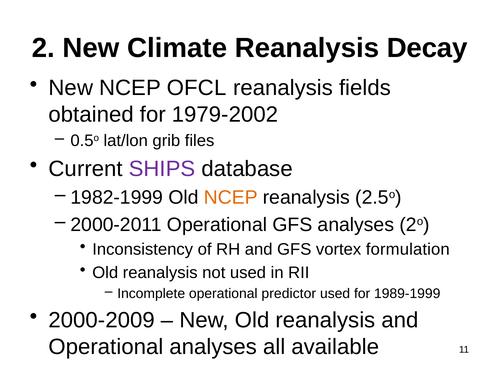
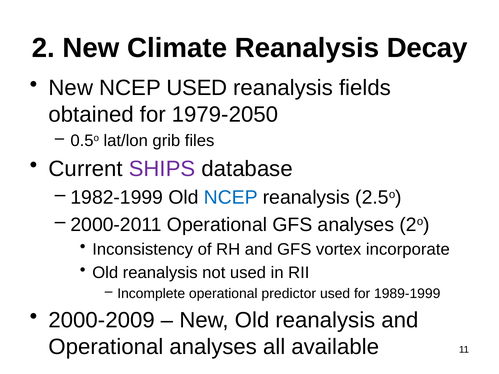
NCEP OFCL: OFCL -> USED (197, 88)
1979-2002: 1979-2002 -> 1979-2050 (225, 115)
NCEP colour: orange -> blue (231, 198)
formulation: formulation -> incorporate (408, 250)
